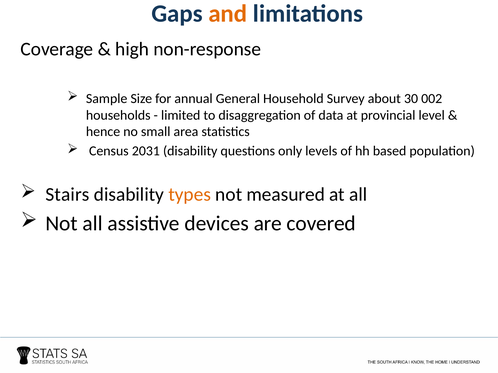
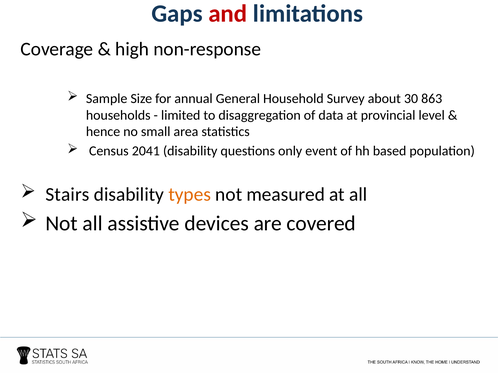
and colour: orange -> red (228, 14)
002: 002 -> 863 (432, 99)
2031: 2031 -> 2041 (146, 151)
levels: levels -> event (321, 151)
